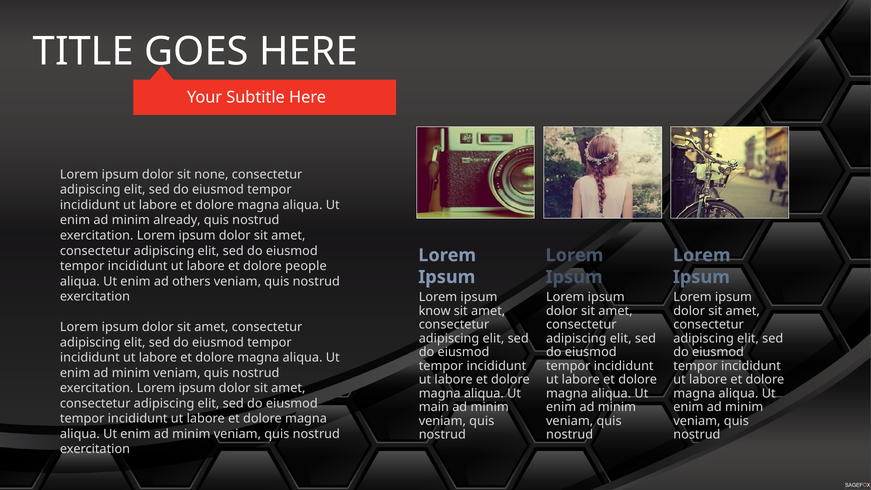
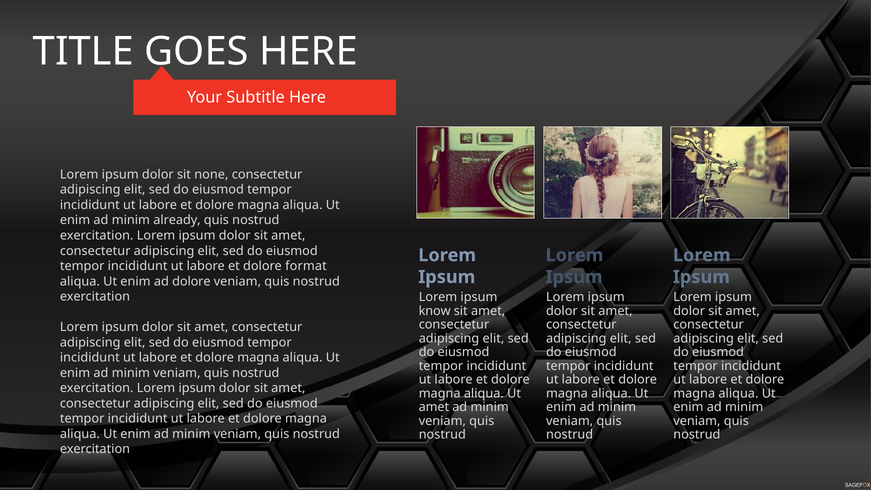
people: people -> format (306, 266)
ad others: others -> dolore (191, 281)
main: main -> amet (434, 407)
